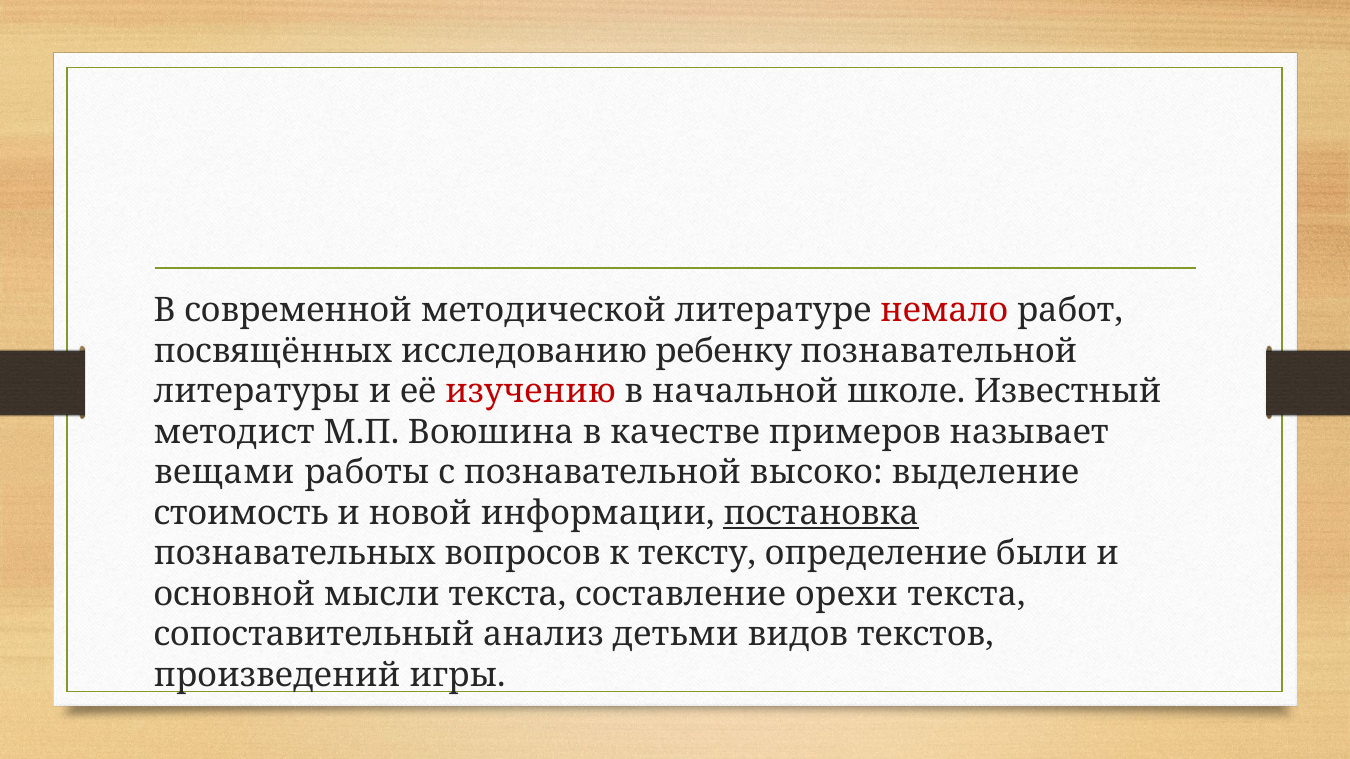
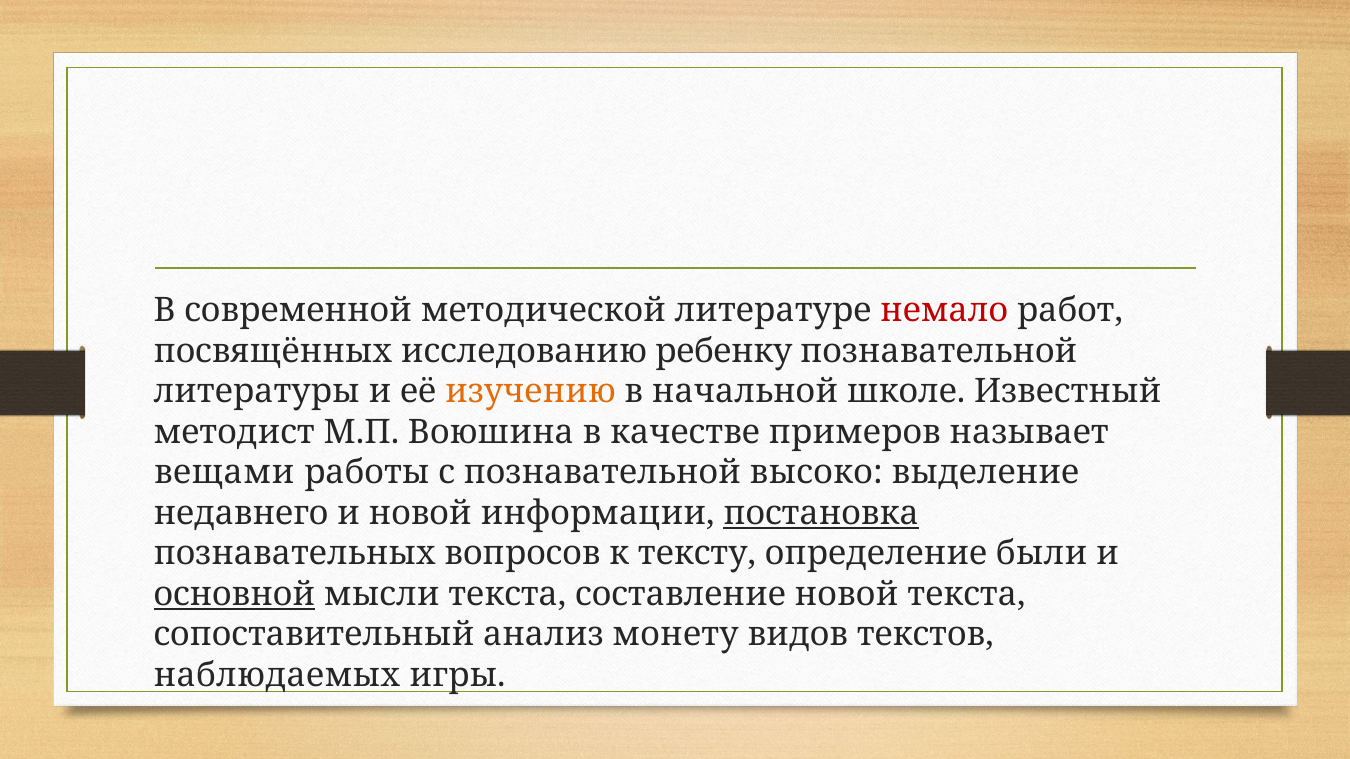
изучению colour: red -> orange (530, 392)
стоимость: стоимость -> недавнего (241, 513)
основной underline: none -> present (234, 594)
составление орехи: орехи -> новой (847, 594)
детьми: детьми -> монету (676, 635)
произведений: произведений -> наблюдаемых (277, 675)
